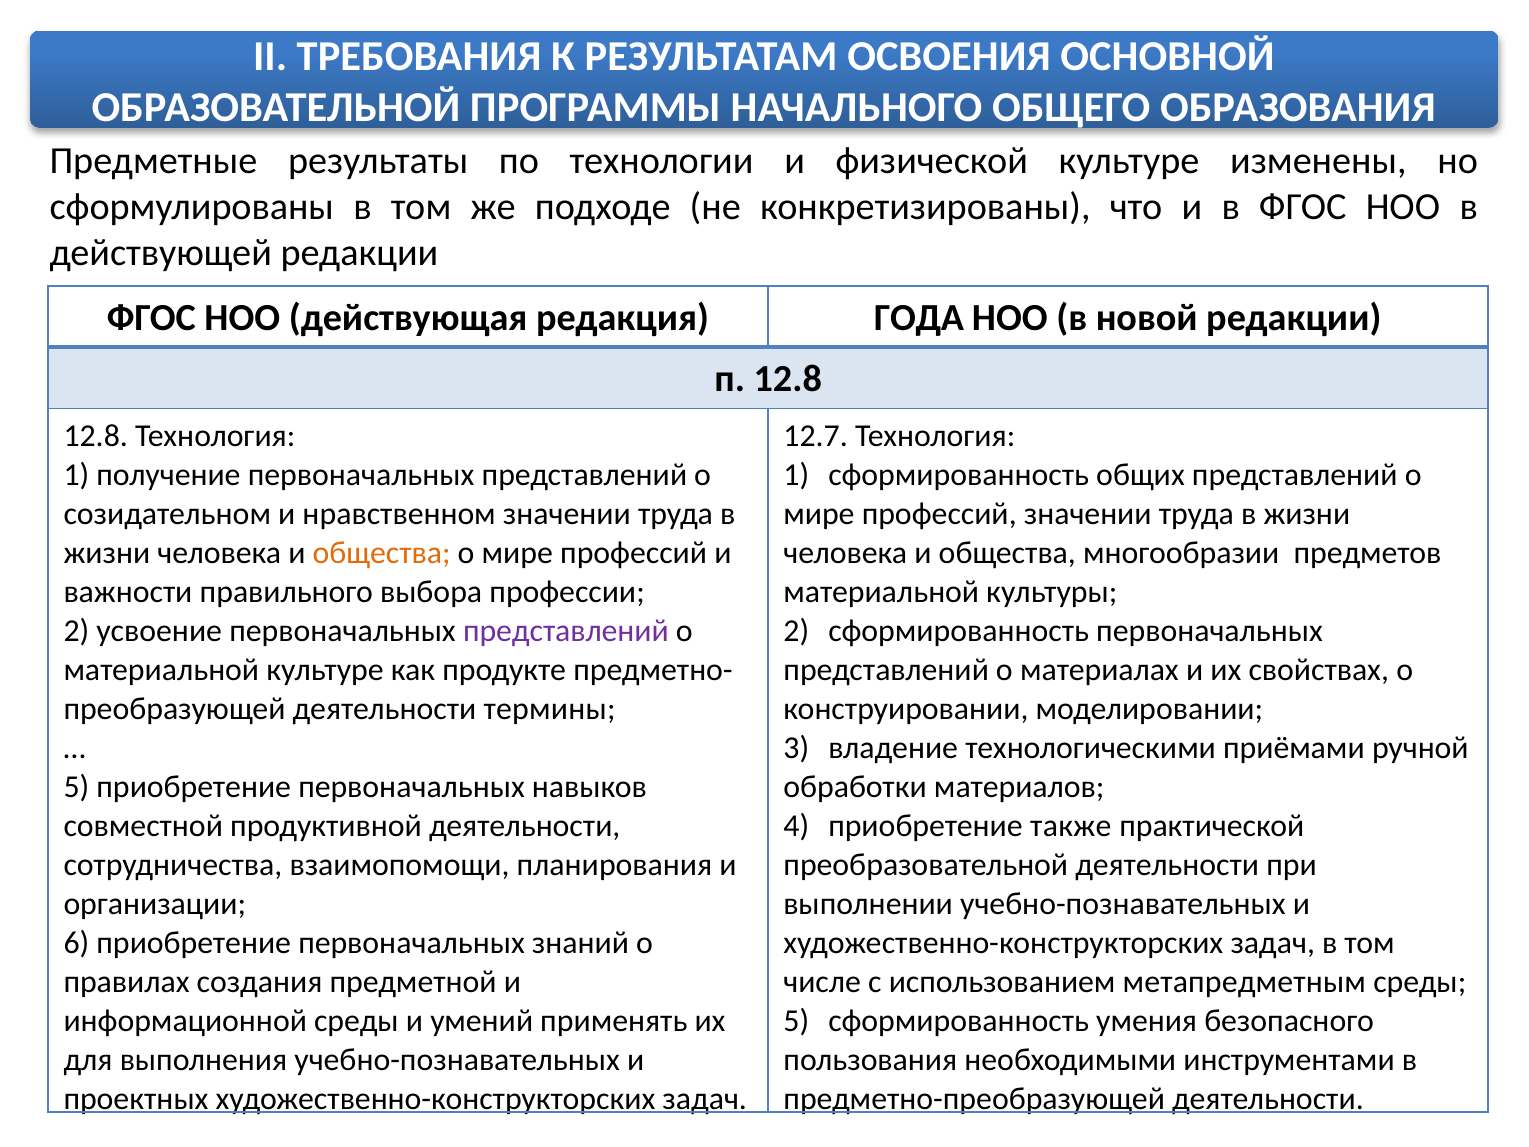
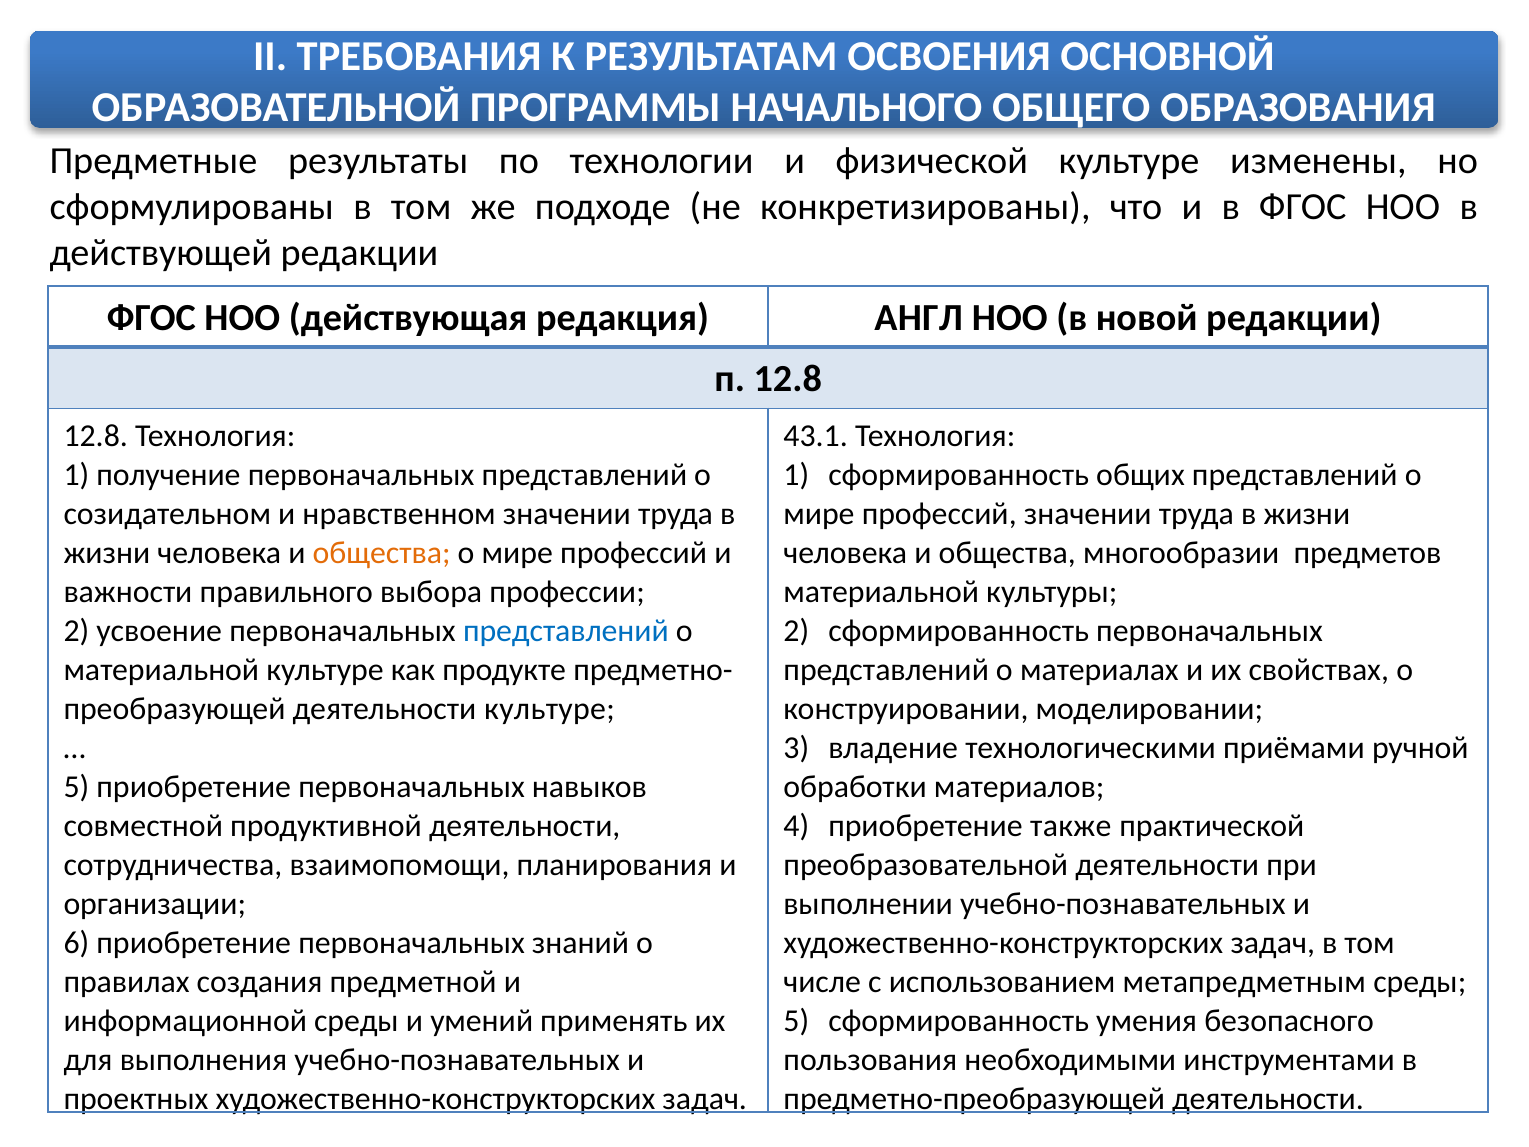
ГОДА: ГОДА -> АНГЛ (919, 317)
12.7: 12.7 -> 43.1 (816, 436)
представлений colour: purple -> blue (566, 631)
деятельности термины: термины -> культуре (550, 709)
